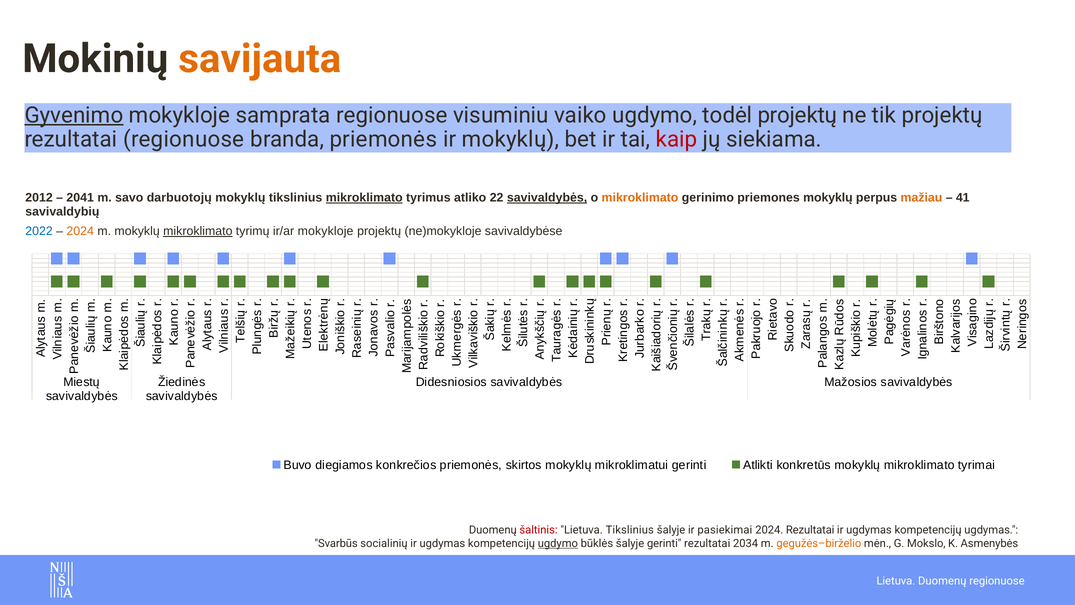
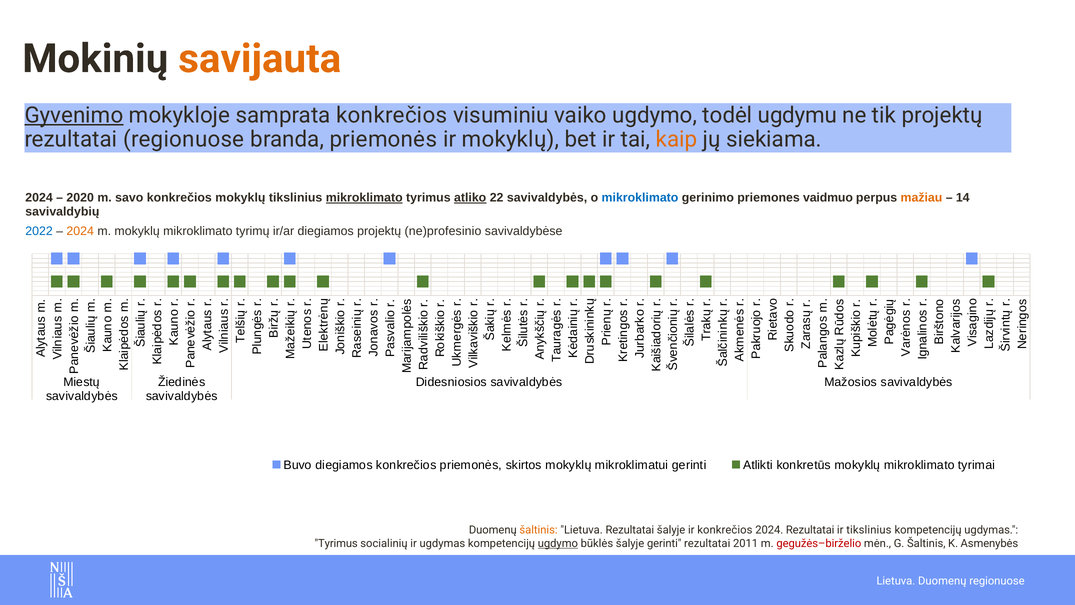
samprata regionuose: regionuose -> konkrečios (392, 115)
todėl projektų: projektų -> ugdymu (797, 115)
kaip colour: red -> orange (676, 139)
2012: 2012 -> 2024 (39, 198)
2041: 2041 -> 2020 (80, 198)
savo darbuotojų: darbuotojų -> konkrečios (179, 198)
atliko underline: none -> present (470, 198)
savivaldybės underline: present -> none (547, 198)
mikroklimato colour: orange -> blue (640, 198)
priemones mokyklų: mokyklų -> vaidmuo (828, 198)
41: 41 -> 14 (963, 198)
mikroklimato underline: present -> none (198, 231)
ir/ar mokykloje: mokykloje -> diegiamos (326, 231)
ne)mokykloje: ne)mokykloje -> ne)profesinio (443, 231)
šaltinis colour: red -> orange (539, 530)
Lietuva Tikslinius: Tikslinius -> Rezultatai (630, 530)
ir pasiekimai: pasiekimai -> konkrečios (725, 530)
ugdymas: ugdymas -> tikslinius (869, 530)
Svarbūs: Svarbūs -> Tyrimus (336, 543)
2034: 2034 -> 2011 (746, 543)
gegužės–birželio colour: orange -> red (819, 543)
G Mokslo: Mokslo -> Šaltinis (926, 543)
